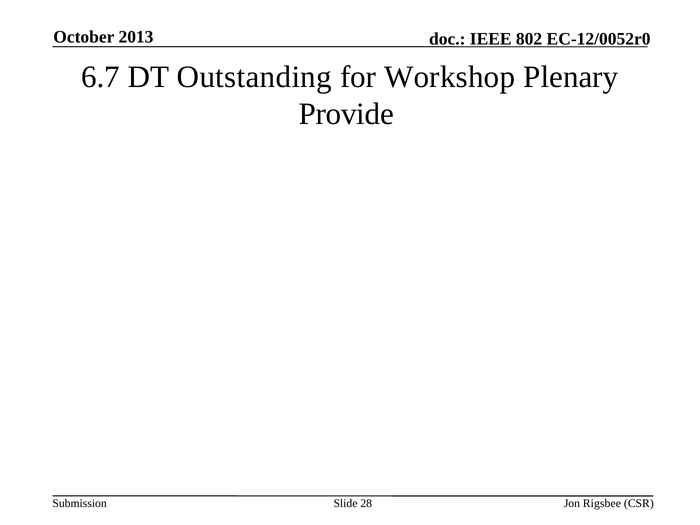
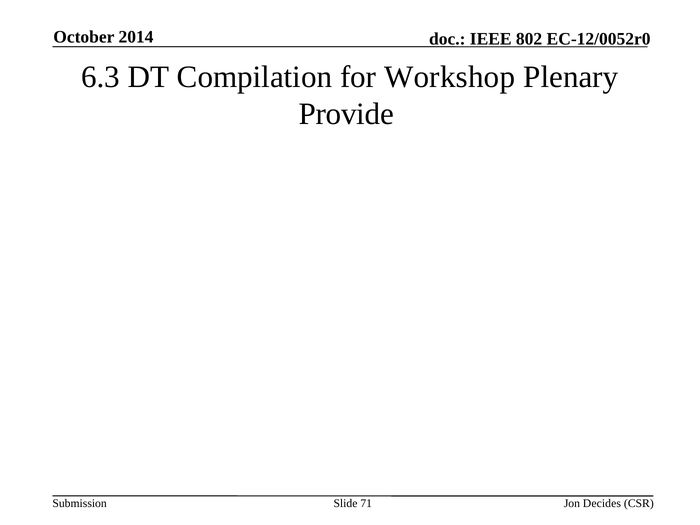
2013: 2013 -> 2014 (136, 37)
6.7: 6.7 -> 6.3 (101, 77)
Outstanding: Outstanding -> Compilation (255, 77)
28: 28 -> 71 (366, 504)
Rigsbee: Rigsbee -> Decides (602, 504)
